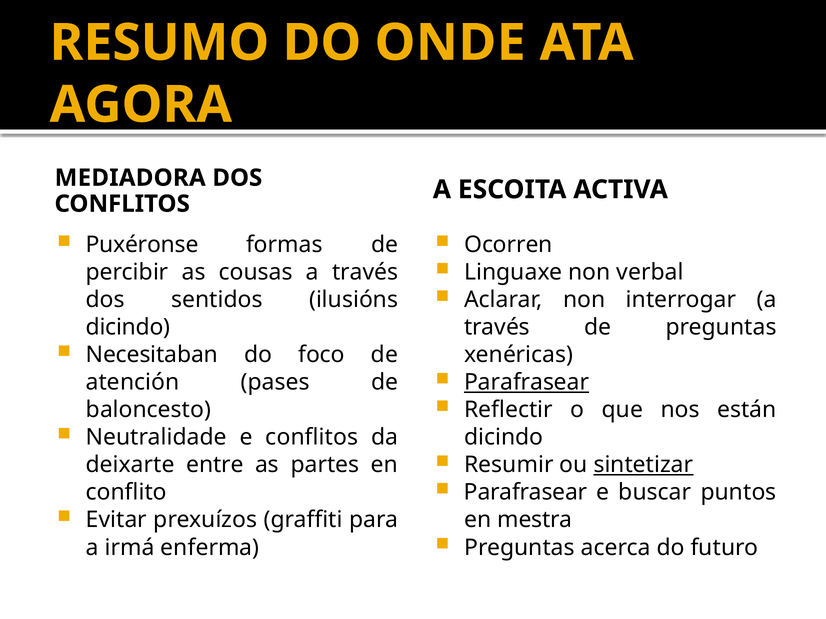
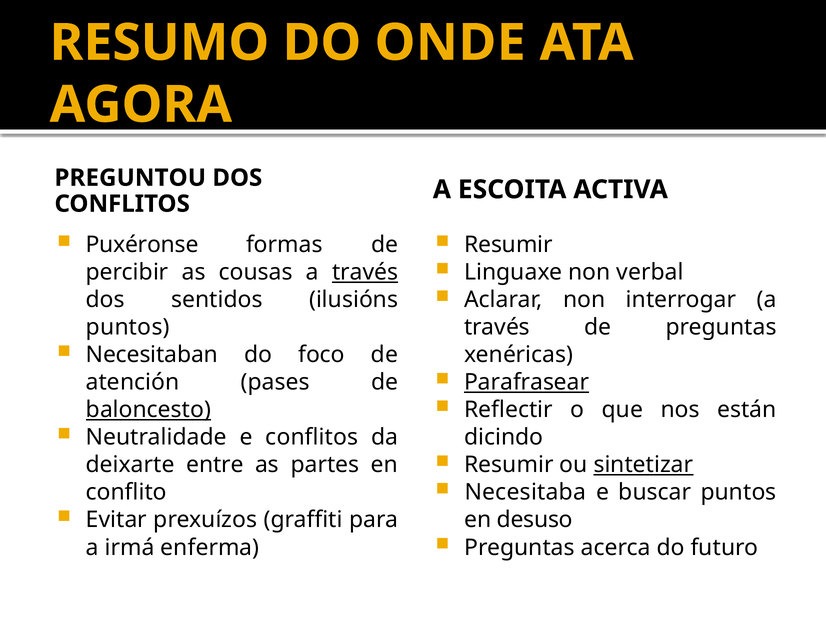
MEDIADORA: MEDIADORA -> PREGUNTOU (130, 178)
Ocorren: Ocorren -> Resumir (508, 245)
través underline: none -> present (365, 272)
dicindo: dicindo -> puntos (128, 328)
baloncesto underline: none -> present (148, 410)
Parafrasear: Parafrasear -> Necesitaba (525, 493)
mestra: mestra -> desuso (535, 520)
